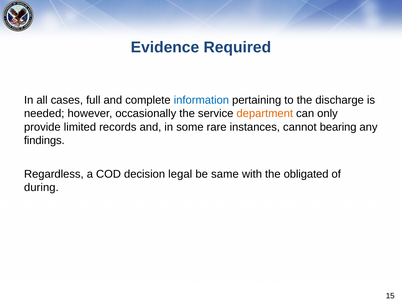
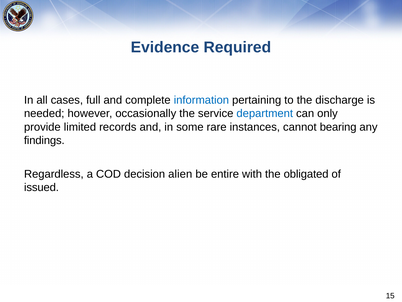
department colour: orange -> blue (265, 113)
legal: legal -> alien (180, 174)
same: same -> entire (225, 174)
during: during -> issued (41, 187)
